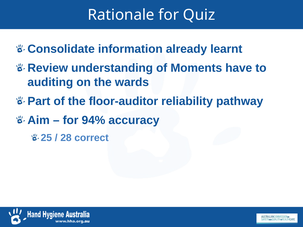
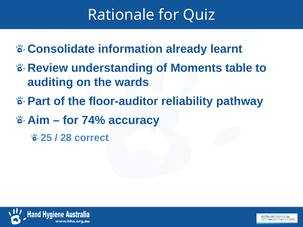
have: have -> table (239, 68)
94%: 94% -> 74% (93, 120)
